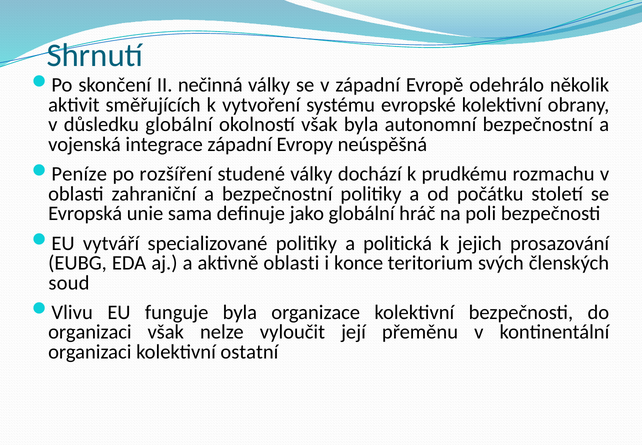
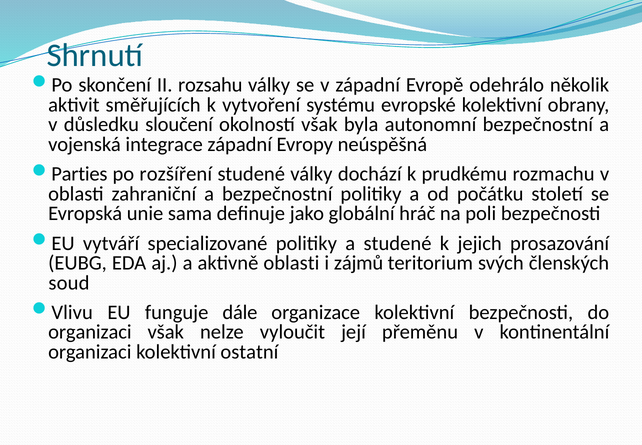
nečinná: nečinná -> rozsahu (210, 85)
důsledku globální: globální -> sloučení (179, 124)
Peníze: Peníze -> Parties (79, 174)
a politická: politická -> studené (398, 243)
konce: konce -> zájmů (359, 263)
funguje byla: byla -> dále (240, 312)
